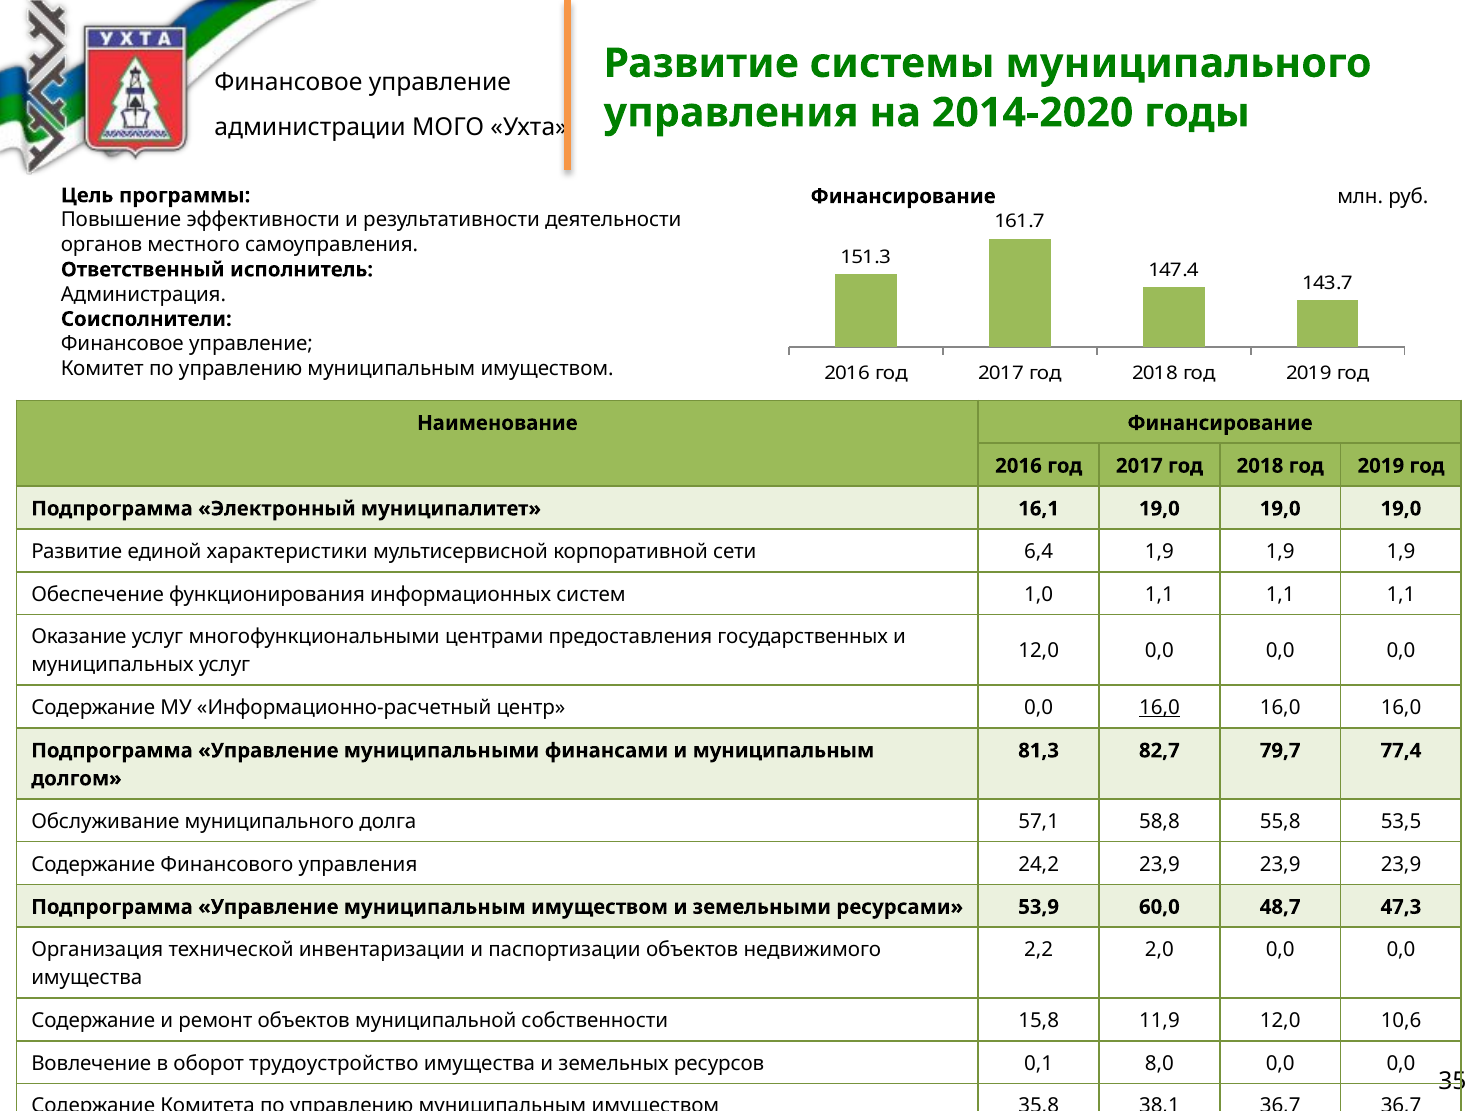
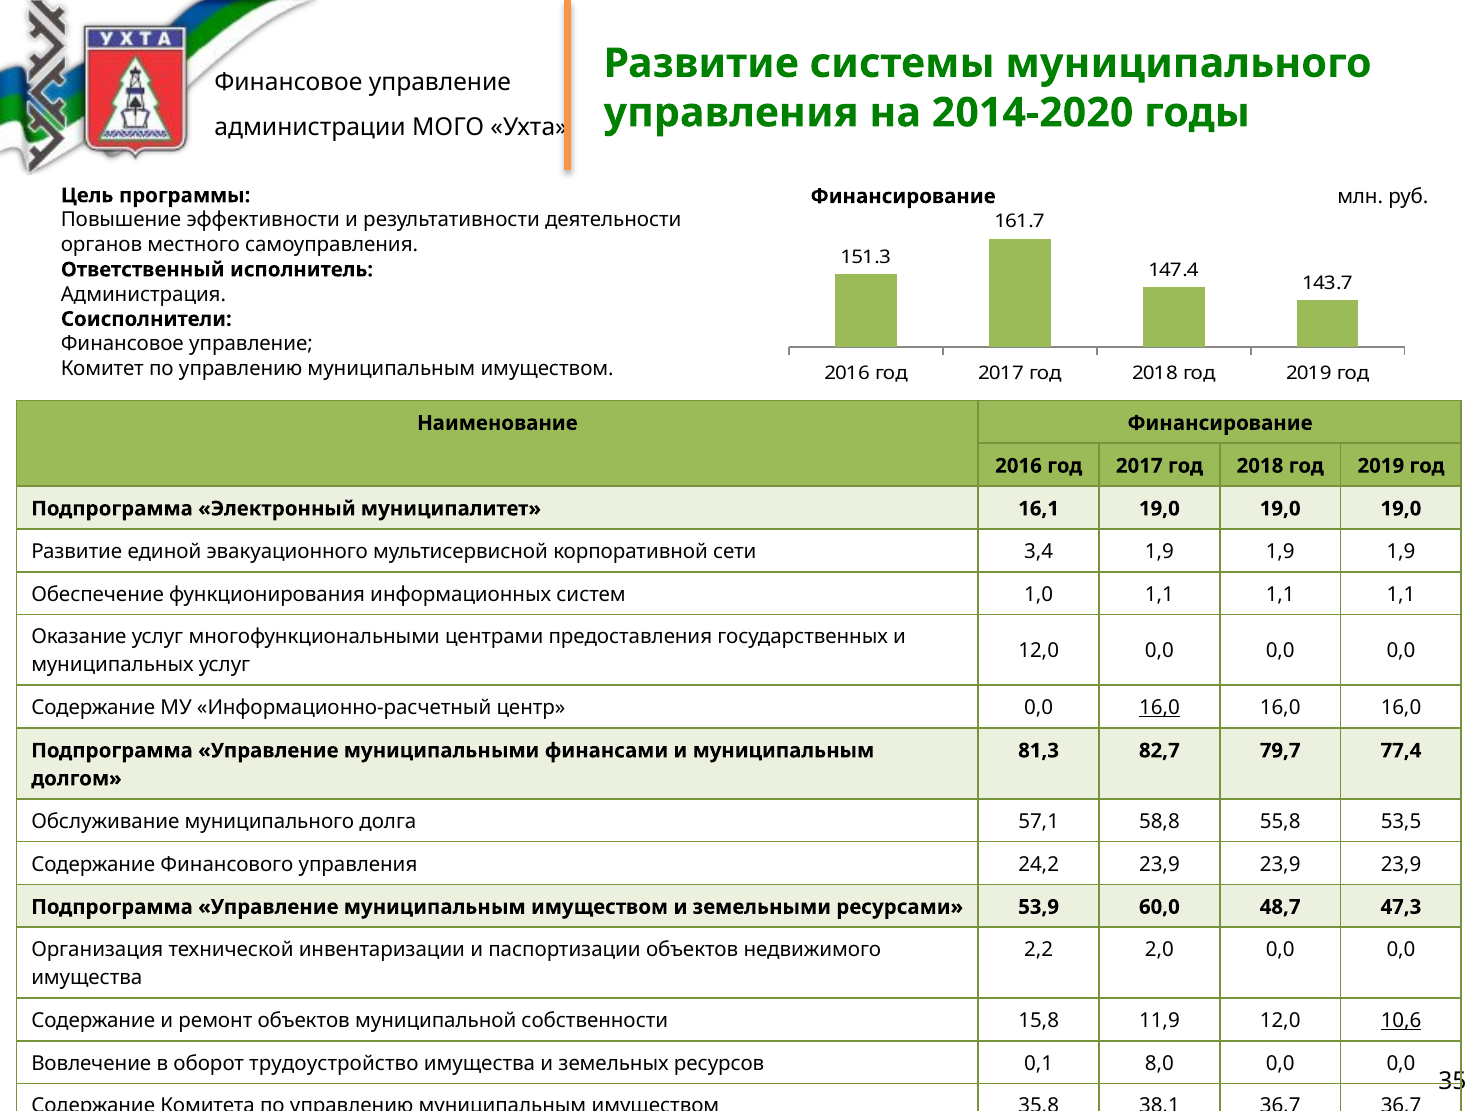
характеристики: характеристики -> эвакуационного (287, 551)
6,4: 6,4 -> 3,4 (1039, 551)
10,6 underline: none -> present (1401, 1020)
